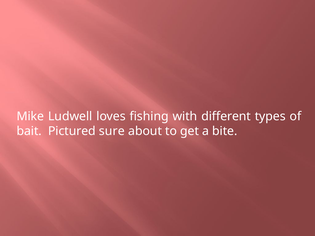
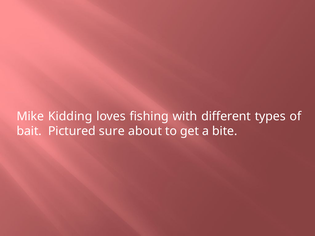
Ludwell: Ludwell -> Kidding (70, 117)
